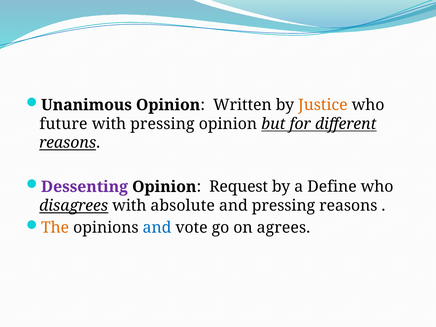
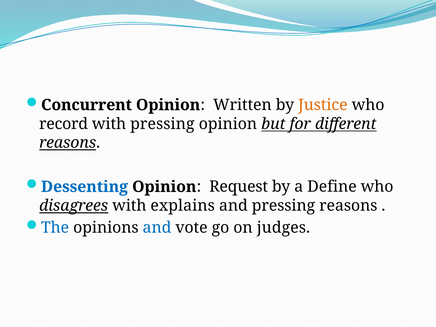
Unanimous: Unanimous -> Concurrent (86, 105)
future: future -> record (64, 124)
Dessenting colour: purple -> blue (85, 187)
absolute: absolute -> explains (183, 206)
The colour: orange -> blue (55, 228)
agrees: agrees -> judges (283, 228)
